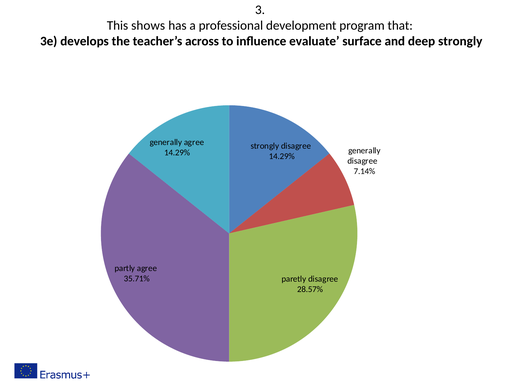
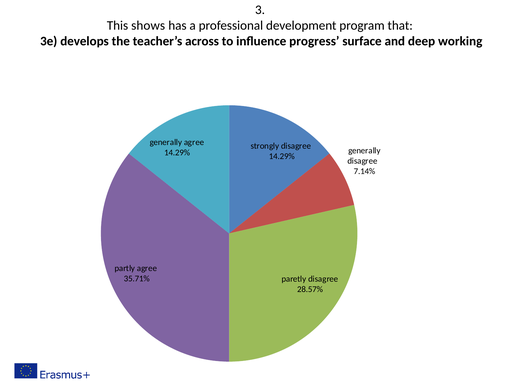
evaluate: evaluate -> progress (314, 41)
deep strongly: strongly -> working (460, 41)
